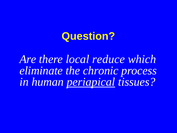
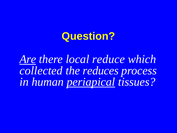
Are underline: none -> present (28, 59)
eliminate: eliminate -> collected (41, 70)
chronic: chronic -> reduces (101, 70)
